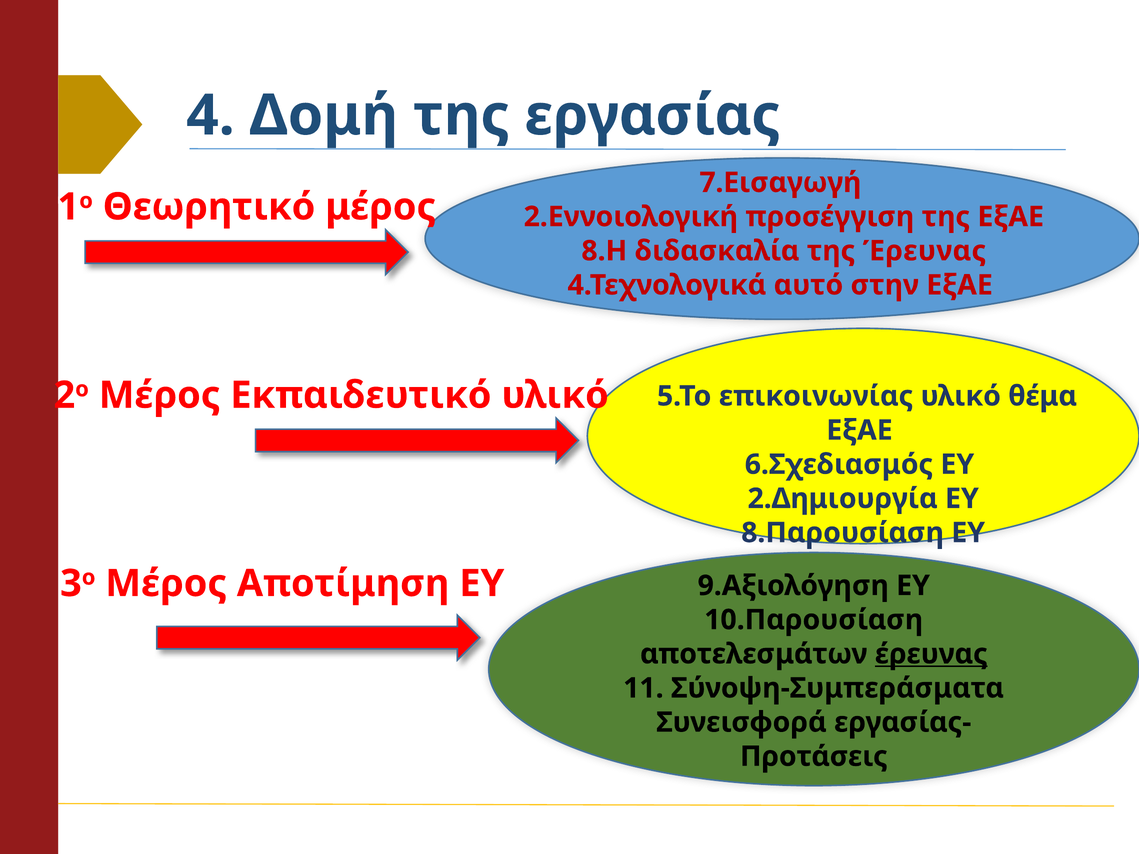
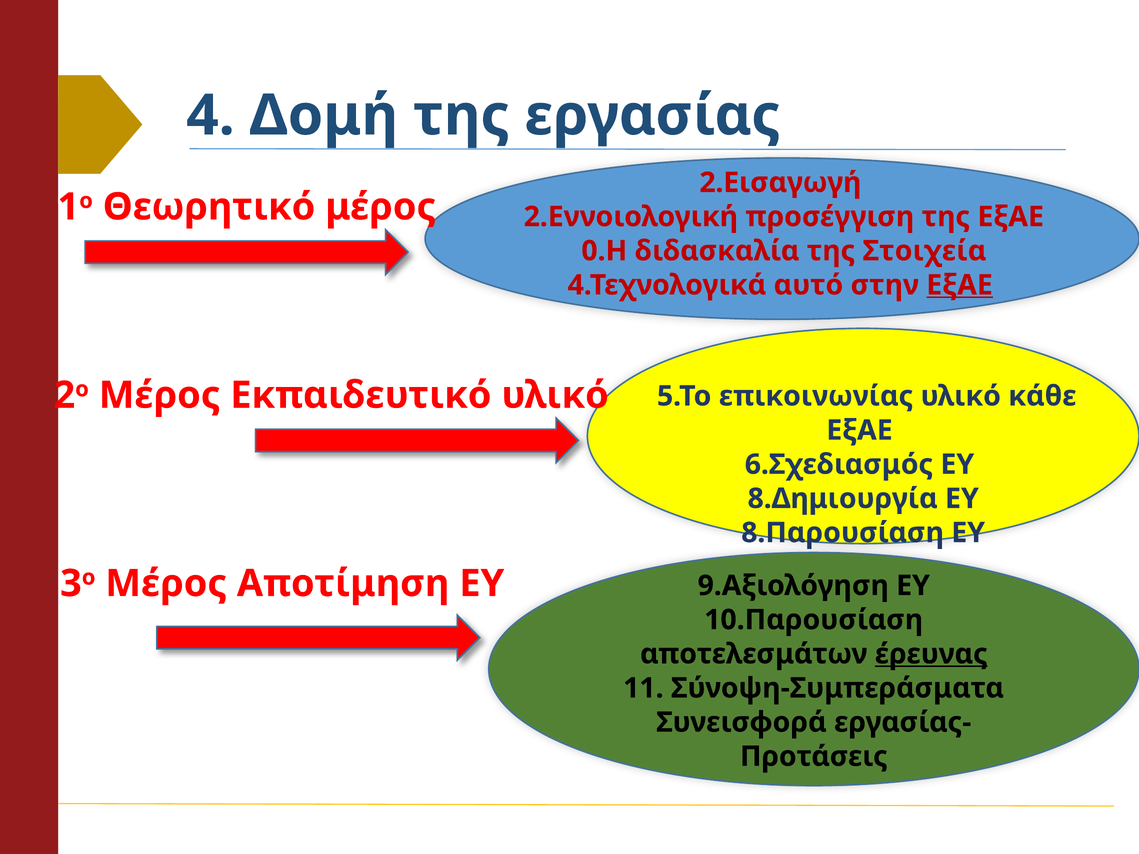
7.Εισαγωγή: 7.Εισαγωγή -> 2.Εισαγωγή (780, 183)
8.Η: 8.Η -> 0.Η (604, 251)
της Έρευνας: Έρευνας -> Στοιχεία (925, 251)
ΕξΑΕ underline: none -> present (960, 285)
θέμα: θέμα -> κάθε (1042, 396)
2.Δημιουργία: 2.Δημιουργία -> 8.Δημιουργία (843, 499)
